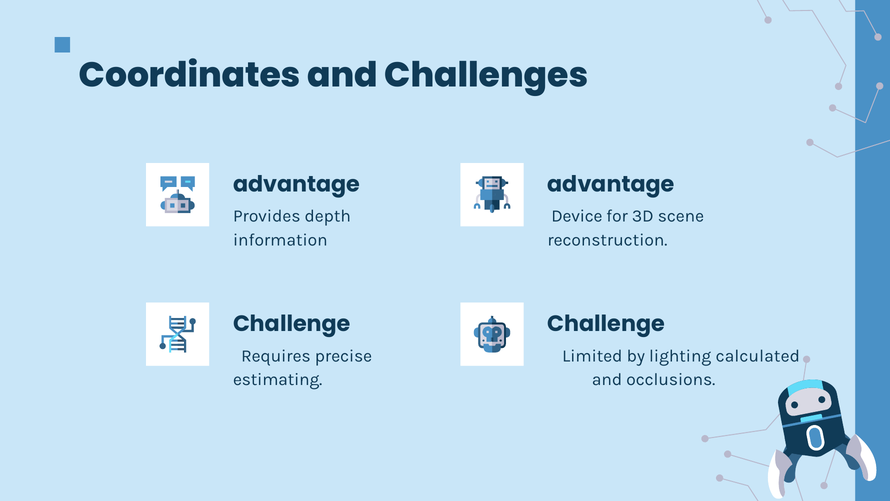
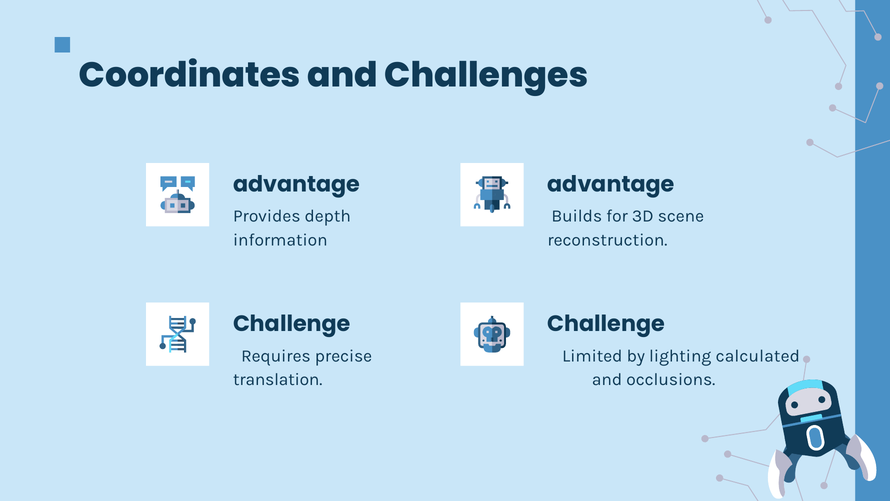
Device: Device -> Builds (577, 216)
estimating: estimating -> translation (278, 379)
